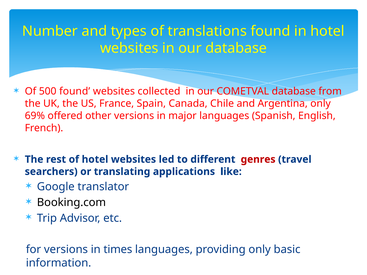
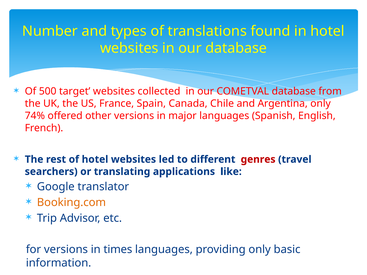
500 found: found -> target (75, 91)
69%: 69% -> 74% (35, 116)
Booking.com colour: black -> orange (71, 203)
